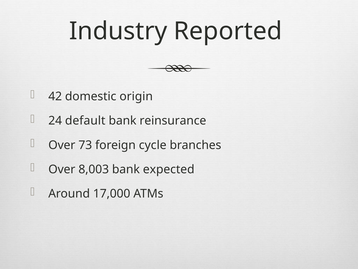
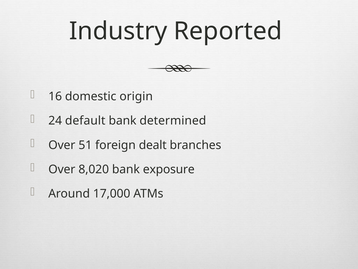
42: 42 -> 16 (55, 96)
reinsurance: reinsurance -> determined (173, 121)
73: 73 -> 51 (85, 145)
cycle: cycle -> dealt (153, 145)
8,003: 8,003 -> 8,020 (94, 169)
expected: expected -> exposure (169, 169)
